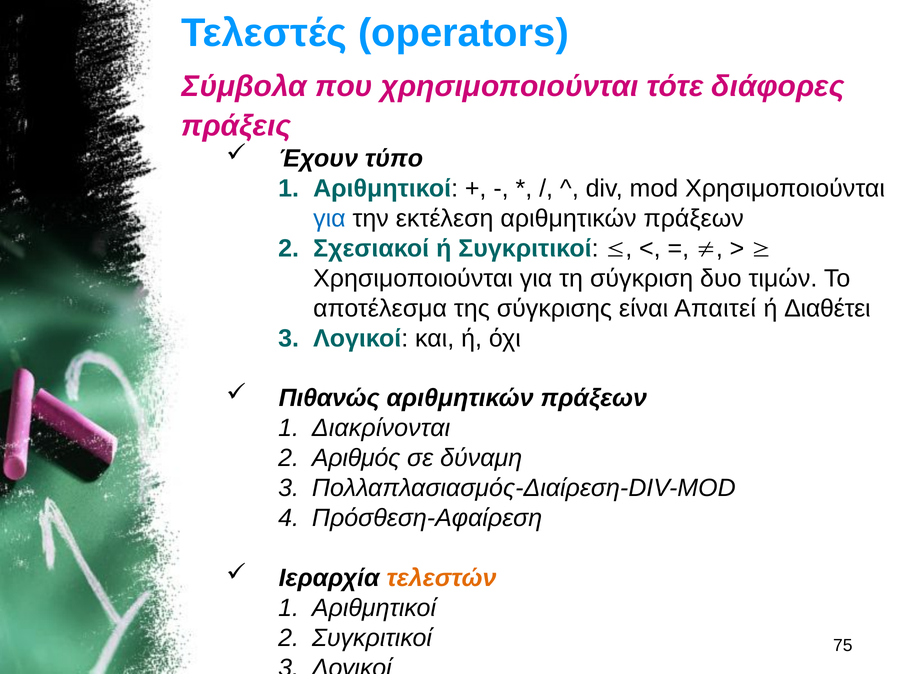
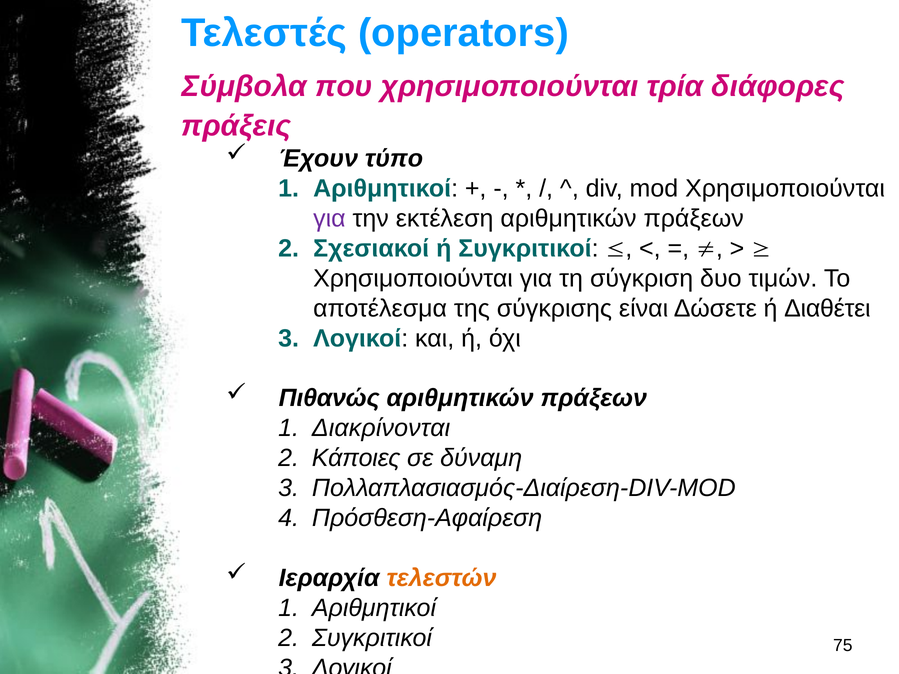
τότε: τότε -> τρία (675, 86)
για colour: blue -> purple (329, 219)
Απαιτεί: Απαιτεί -> Δώσετε (715, 308)
Αριθμός: Αριθμός -> Κάποιες (356, 458)
